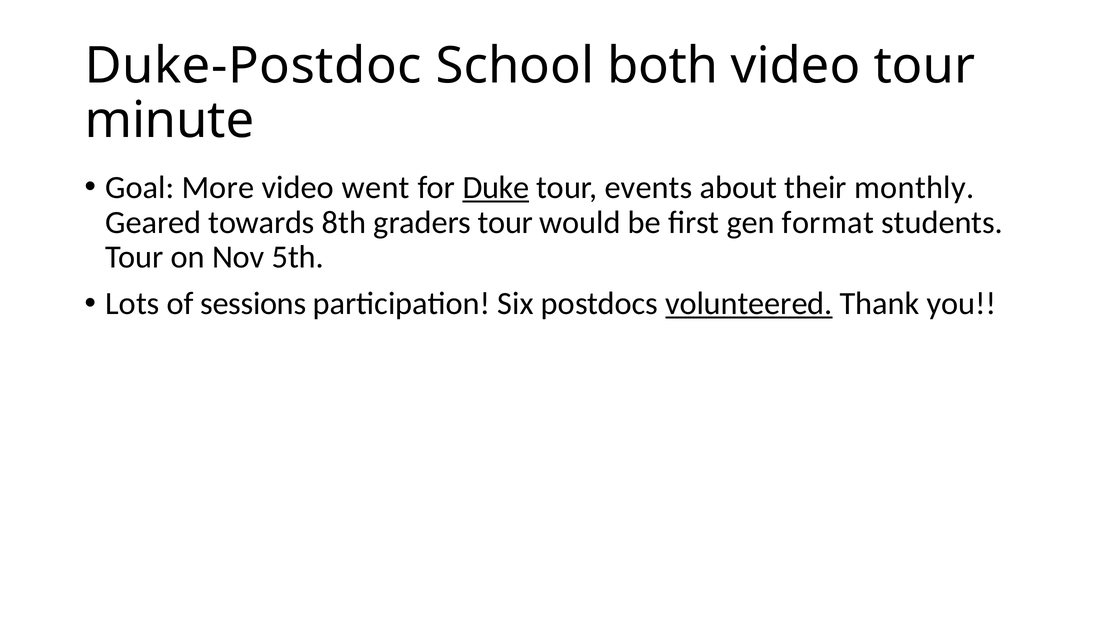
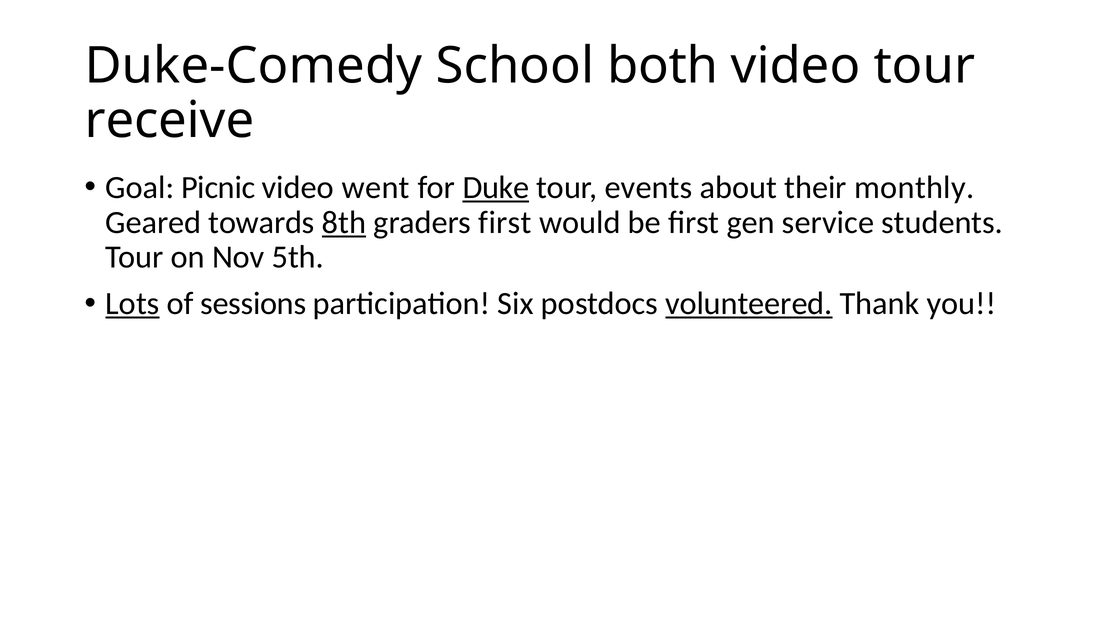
Duke-Postdoc: Duke-Postdoc -> Duke-Comedy (254, 66)
minute: minute -> receive (169, 121)
More: More -> Picnic (218, 188)
8th underline: none -> present (344, 223)
graders tour: tour -> first (505, 223)
format: format -> service (828, 223)
Lots underline: none -> present (132, 304)
